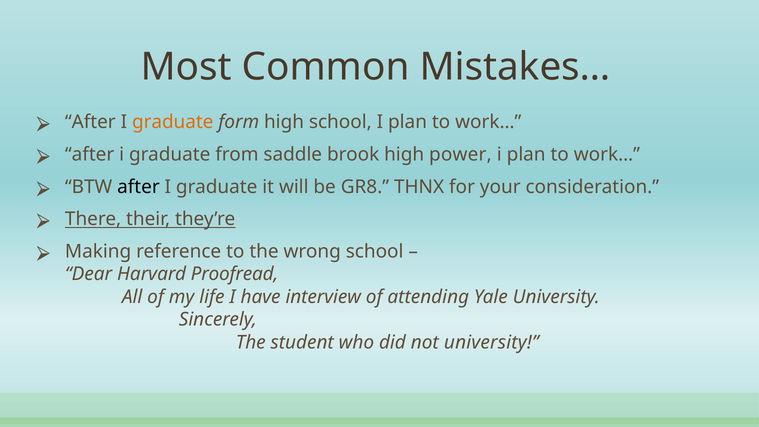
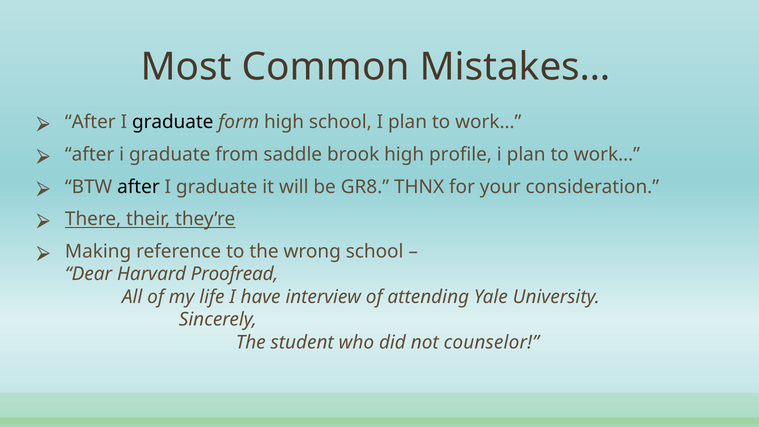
graduate colour: orange -> black (173, 122)
power: power -> profile (460, 154)
not university: university -> counselor (491, 342)
